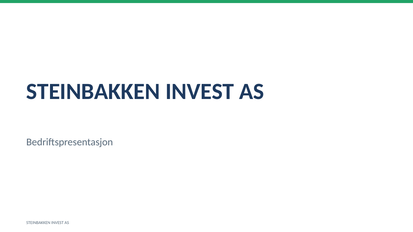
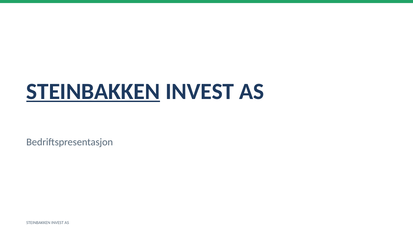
STEINBAKKEN underline: none -> present (93, 92)
